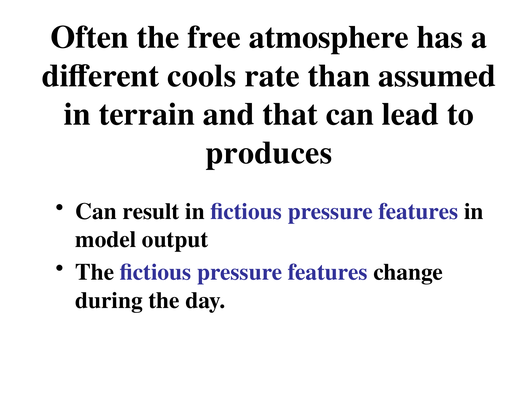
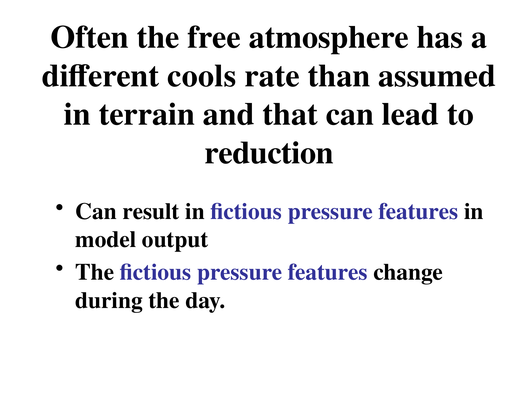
produces: produces -> reduction (269, 153)
